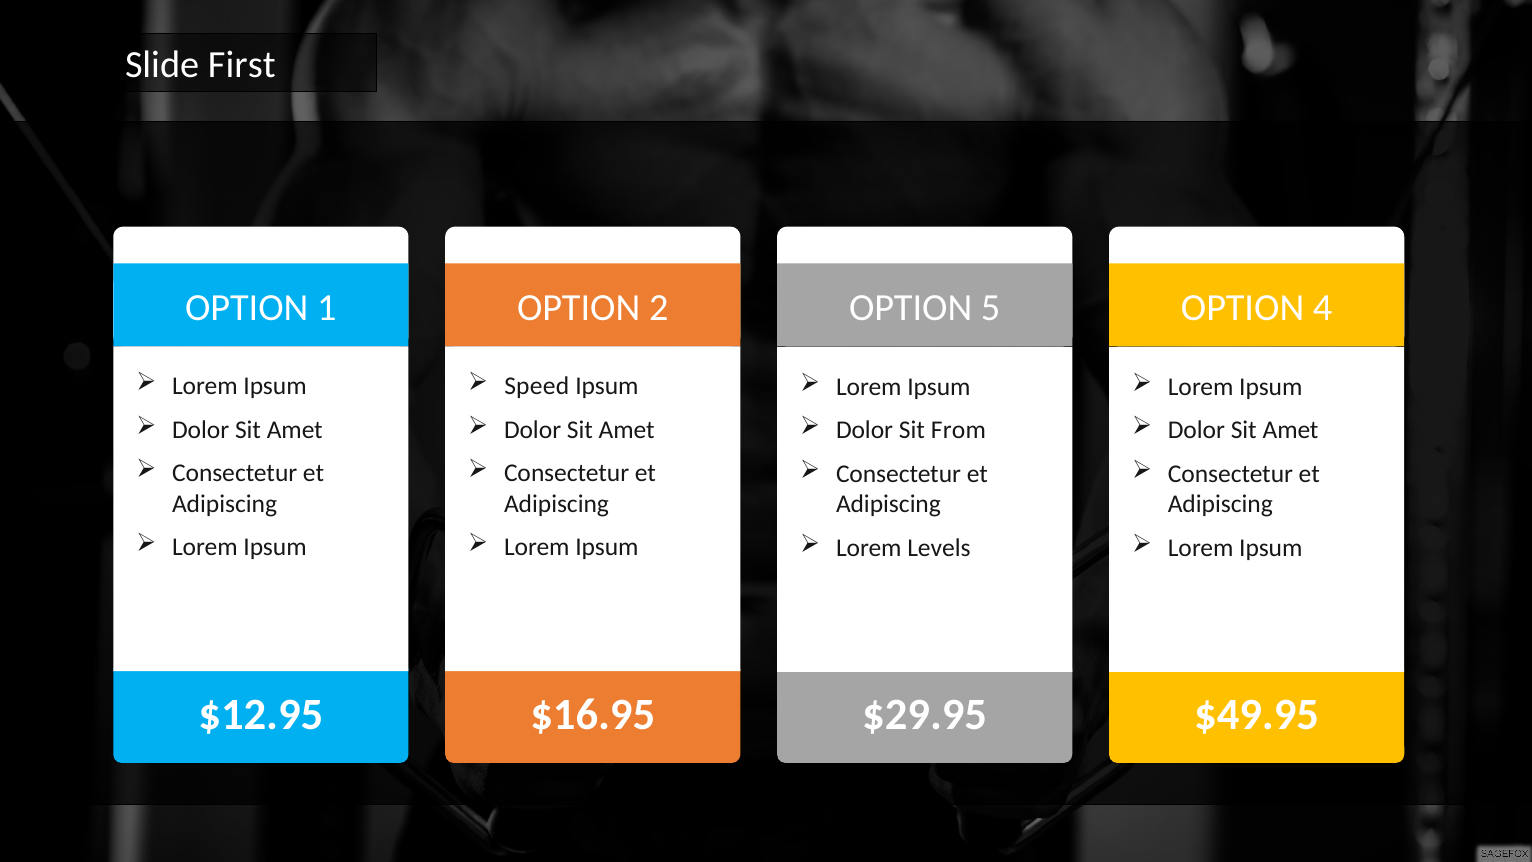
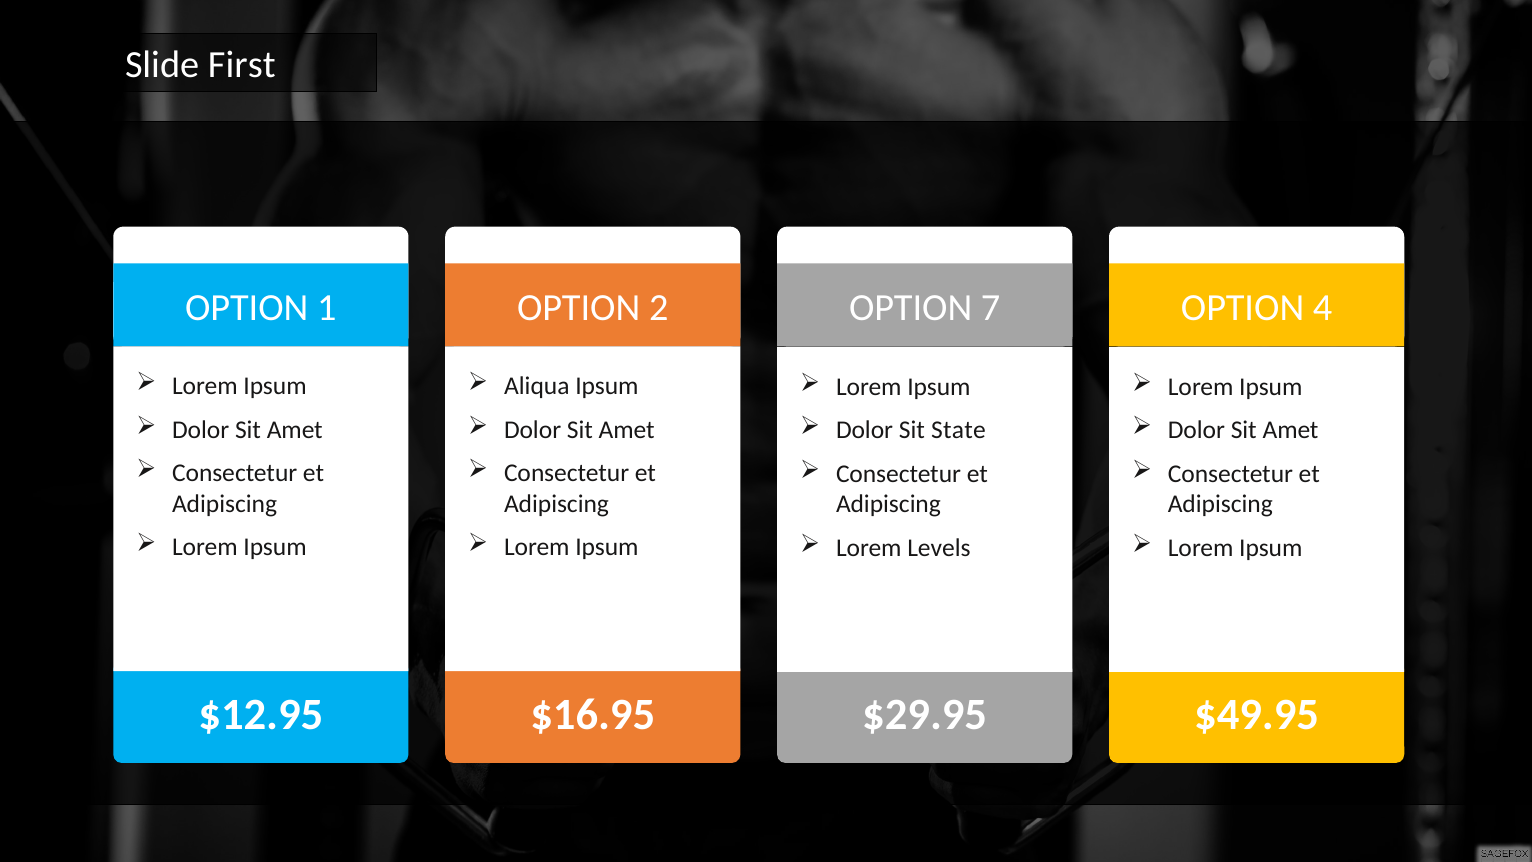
5: 5 -> 7 (991, 307)
Speed: Speed -> Aliqua (537, 386)
From: From -> State (958, 430)
